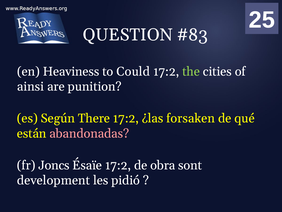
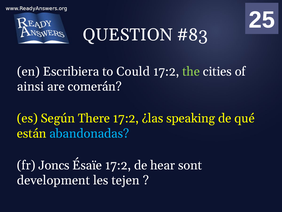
Heaviness: Heaviness -> Escribiera (71, 71)
punition: punition -> comerán (95, 86)
forsaken: forsaken -> speaking (191, 118)
abandonadas colour: pink -> light blue (89, 133)
obra: obra -> hear (163, 165)
pidió: pidió -> tejen (126, 180)
